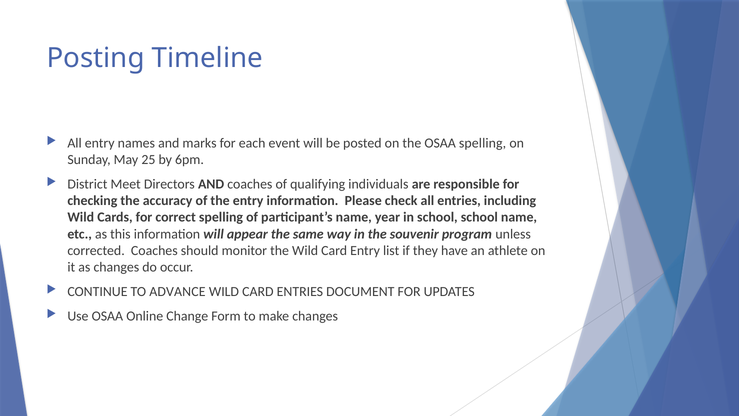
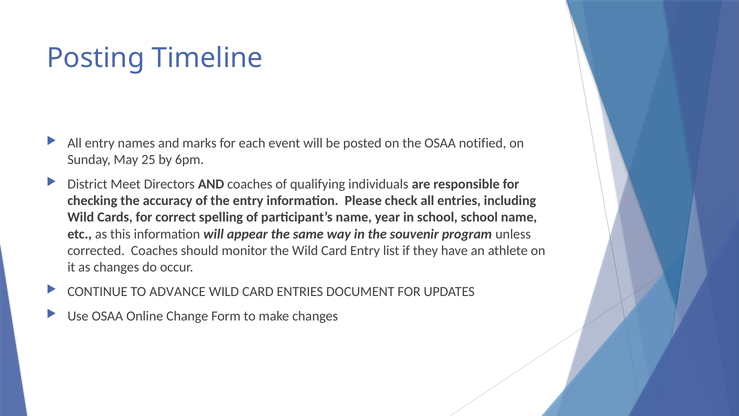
OSAA spelling: spelling -> notified (483, 143)
